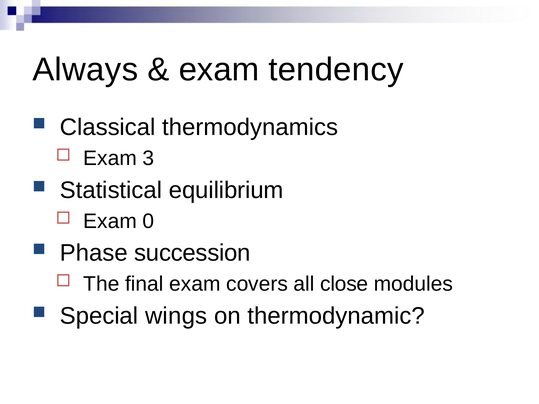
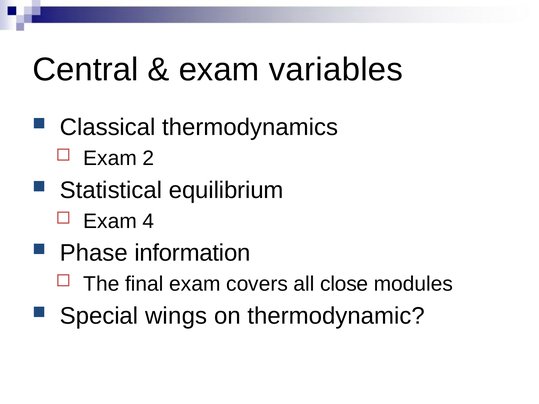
Always: Always -> Central (85, 70)
tendency: tendency -> variables (336, 70)
3: 3 -> 2 (148, 158)
0: 0 -> 4 (148, 221)
succession: succession -> information (192, 253)
